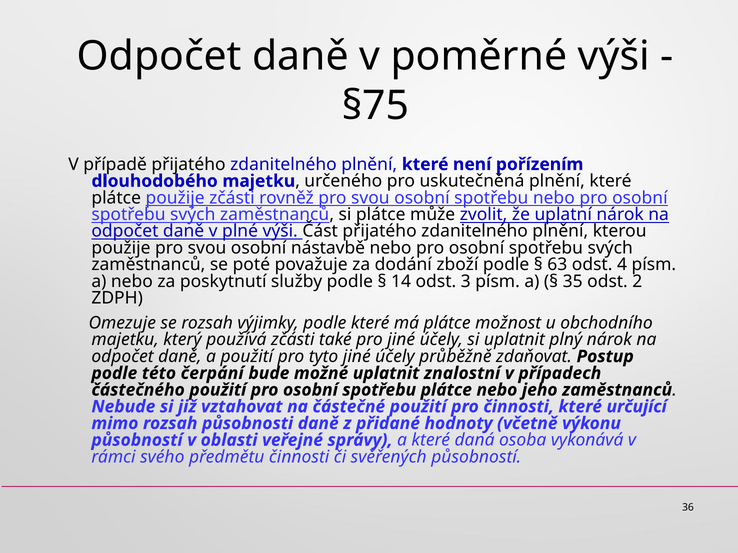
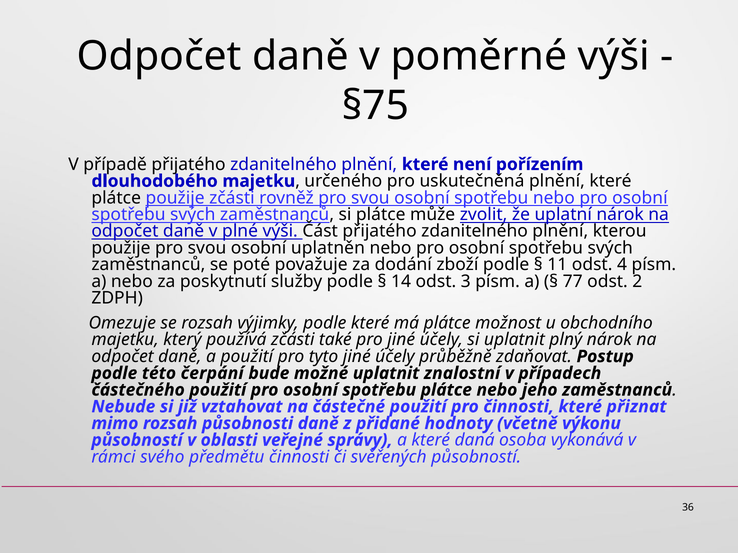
nástavbě: nástavbě -> uplatněn (328, 248)
63: 63 -> 11 (557, 265)
35: 35 -> 77 (573, 282)
určující: určující -> přiznat (637, 407)
